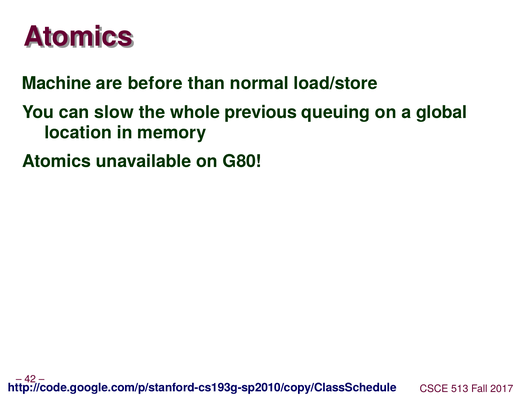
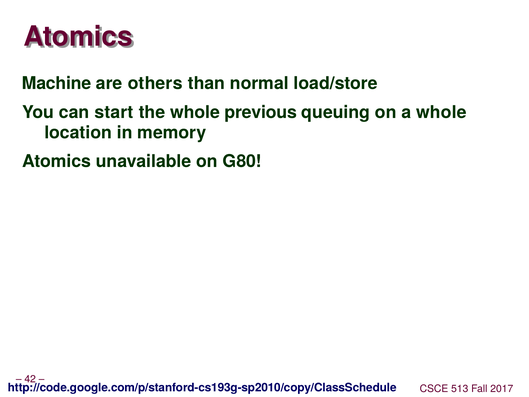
before: before -> others (155, 83)
slow: slow -> start (114, 112)
a global: global -> whole (441, 112)
